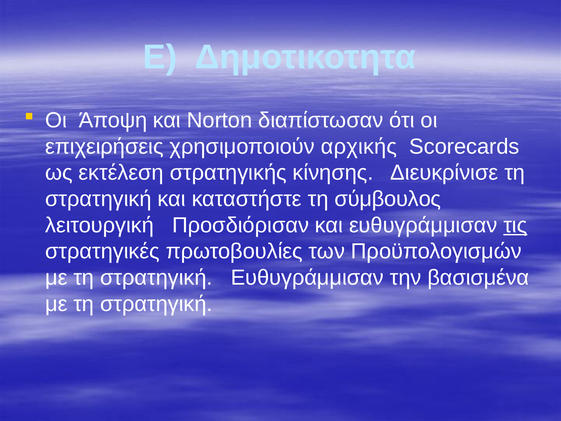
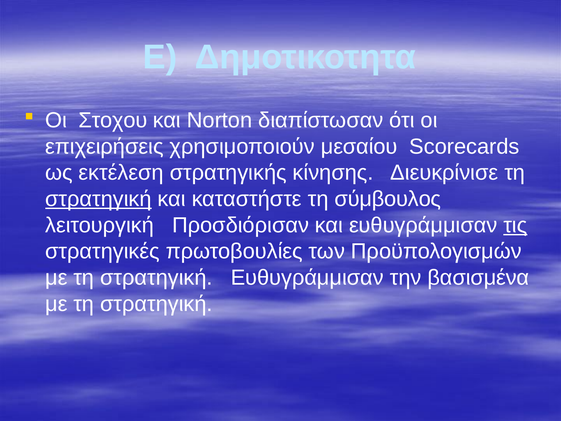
Άποψη: Άποψη -> Στοχου (113, 120)
αρχικής: αρχικής -> μεσαίου (359, 146)
στρατηγική underline: none -> present (98, 199)
